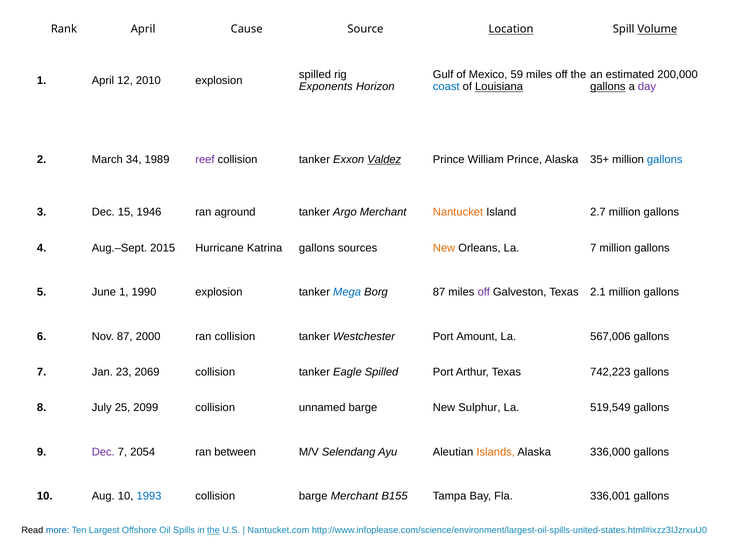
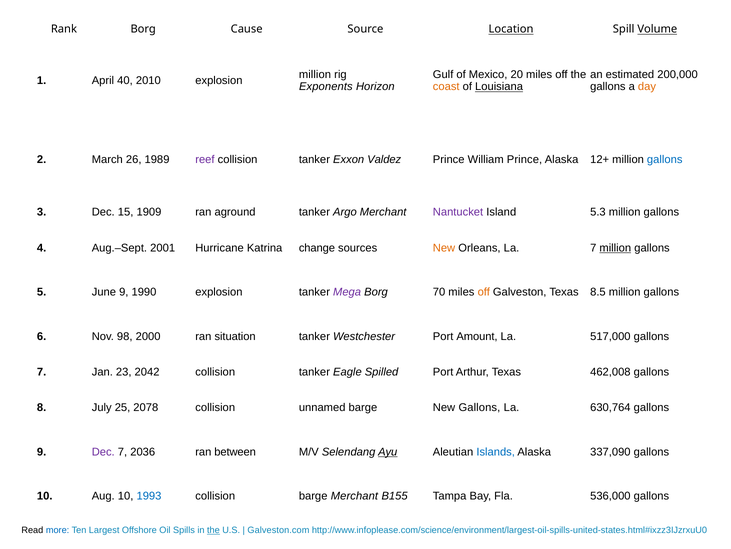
Rank April: April -> Borg (143, 29)
spilled: spilled -> million (315, 74)
59: 59 -> 20 (517, 74)
12: 12 -> 40 (125, 80)
coast colour: blue -> orange (446, 87)
gallons underline: present -> none (608, 87)
day colour: purple -> orange (647, 87)
34: 34 -> 26 (134, 159)
Valdez underline: present -> none (384, 159)
35+: 35+ -> 12+ (600, 159)
1946: 1946 -> 1909 (149, 212)
Nantucket colour: orange -> purple (458, 212)
2.7: 2.7 -> 5.3 (598, 212)
2015: 2015 -> 2001 (163, 248)
Katrina gallons: gallons -> change (317, 248)
million underline: none -> present (615, 248)
June 1: 1 -> 9 (124, 292)
Mega colour: blue -> purple (347, 292)
Borg 87: 87 -> 70 (439, 292)
off colour: purple -> orange (484, 292)
2.1: 2.1 -> 8.5 (598, 292)
Nov 87: 87 -> 98 (125, 336)
ran collision: collision -> situation (235, 336)
567,006: 567,006 -> 517,000 (610, 336)
2069: 2069 -> 2042 (147, 371)
742,223: 742,223 -> 462,008 (610, 371)
2099: 2099 -> 2078 (146, 407)
New Sulphur: Sulphur -> Gallons (479, 407)
519,549: 519,549 -> 630,764 (610, 407)
2054: 2054 -> 2036 (143, 451)
Ayu underline: none -> present (388, 451)
Islands colour: orange -> blue (496, 451)
336,000: 336,000 -> 337,090 (610, 451)
336,001: 336,001 -> 536,000 (610, 495)
Nantucket.com: Nantucket.com -> Galveston.com (278, 529)
